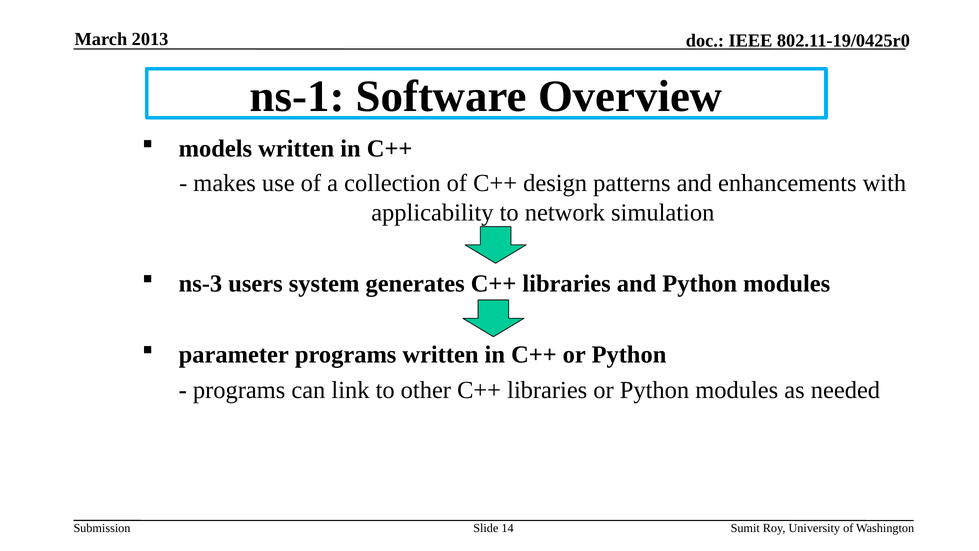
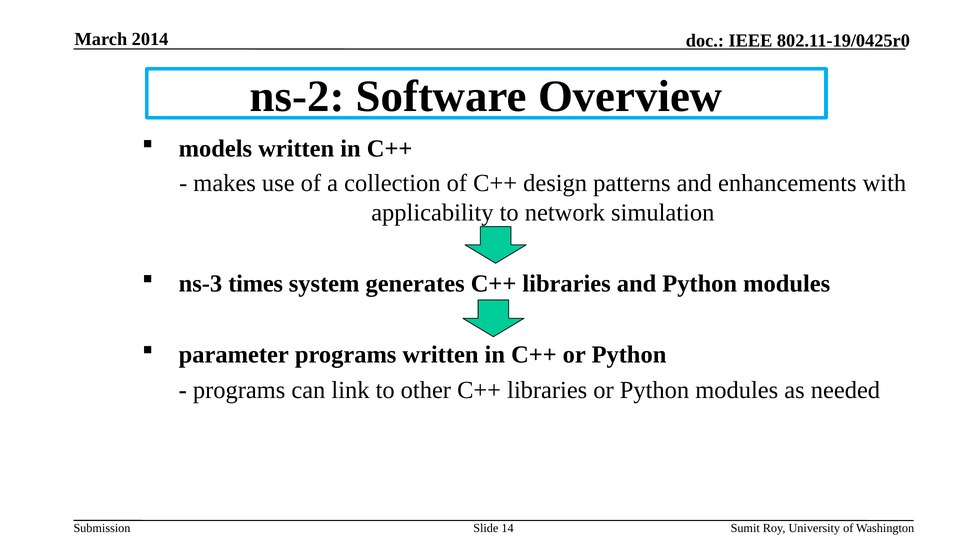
2013: 2013 -> 2014 (150, 39)
ns-1: ns-1 -> ns-2 (297, 97)
users: users -> times (256, 283)
